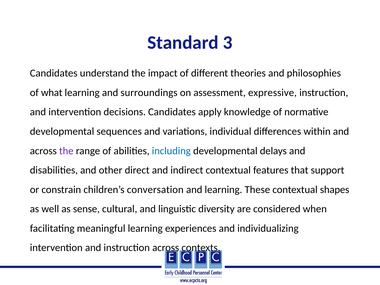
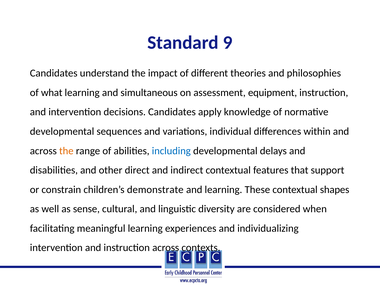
3: 3 -> 9 (228, 43)
surroundings: surroundings -> simultaneous (149, 93)
expressive: expressive -> equipment (273, 93)
the colour: purple -> orange (66, 151)
conversation: conversation -> demonstrate (155, 190)
